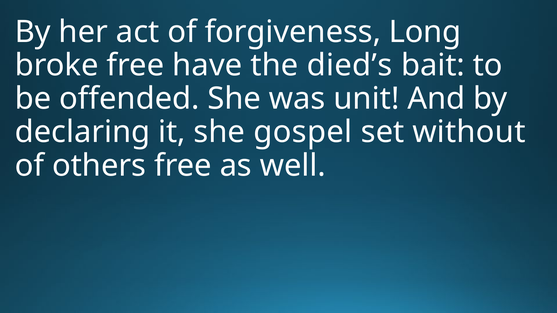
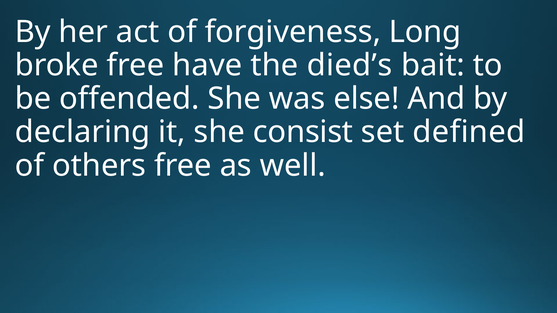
unit: unit -> else (366, 99)
gospel: gospel -> consist (303, 132)
without: without -> defined (469, 132)
